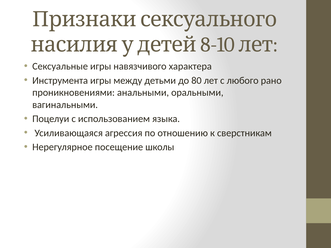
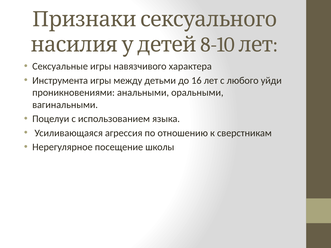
80: 80 -> 16 (196, 81)
рано: рано -> уйди (271, 81)
